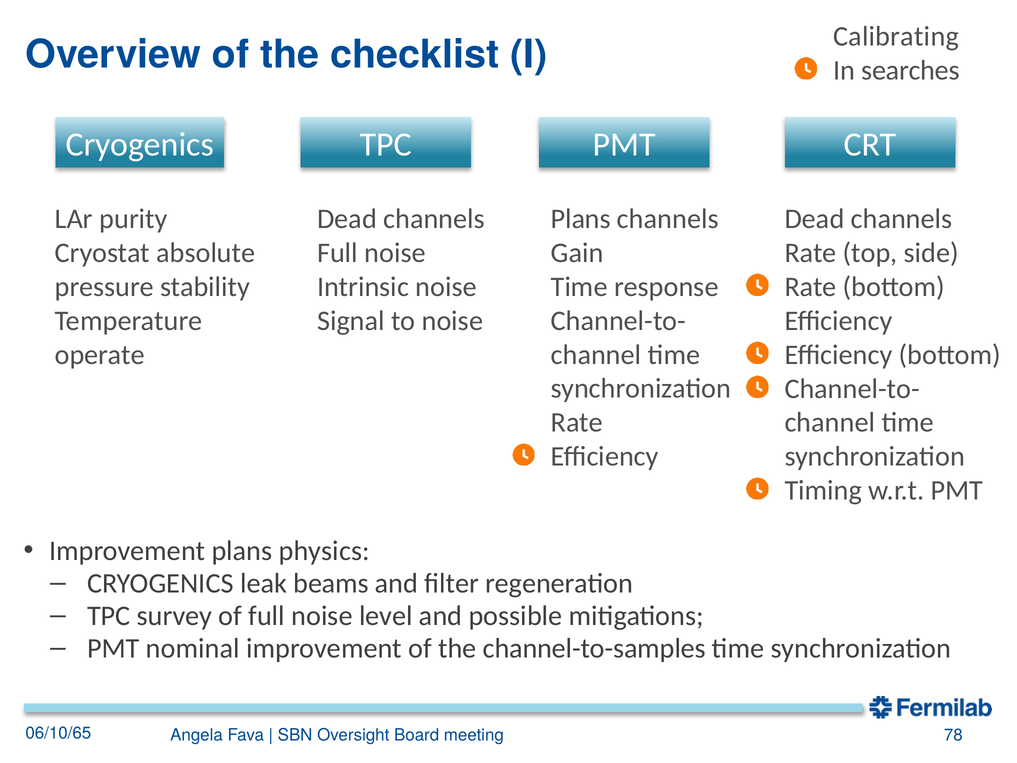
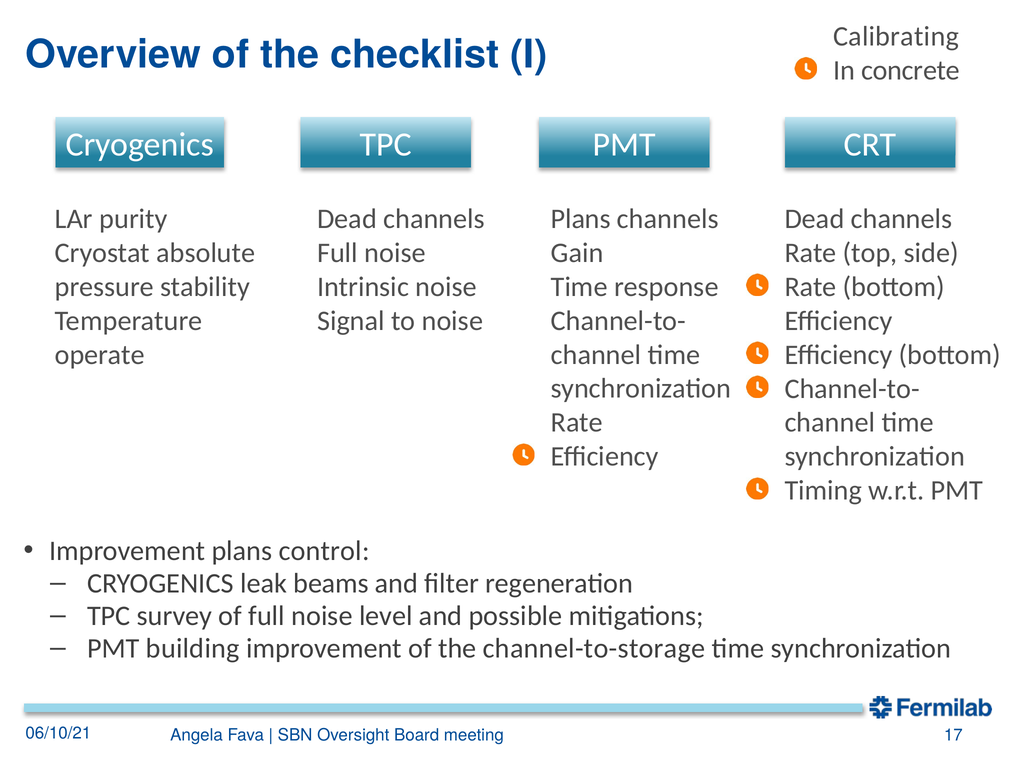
searches: searches -> concrete (911, 70)
physics: physics -> control (324, 551)
nominal: nominal -> building (193, 648)
channel-to-samples: channel-to-samples -> channel-to-storage (594, 648)
06/10/65: 06/10/65 -> 06/10/21 (58, 733)
78: 78 -> 17 (953, 735)
